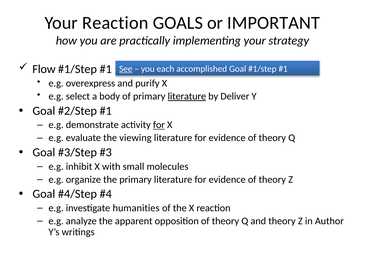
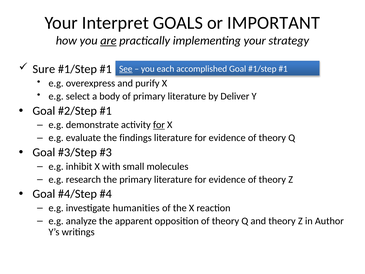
Your Reaction: Reaction -> Interpret (115, 23)
are underline: none -> present (108, 41)
Flow: Flow -> Sure (44, 69)
literature underline: present -> none (187, 96)
viewing: viewing -> findings (136, 138)
organize: organize -> research (83, 179)
